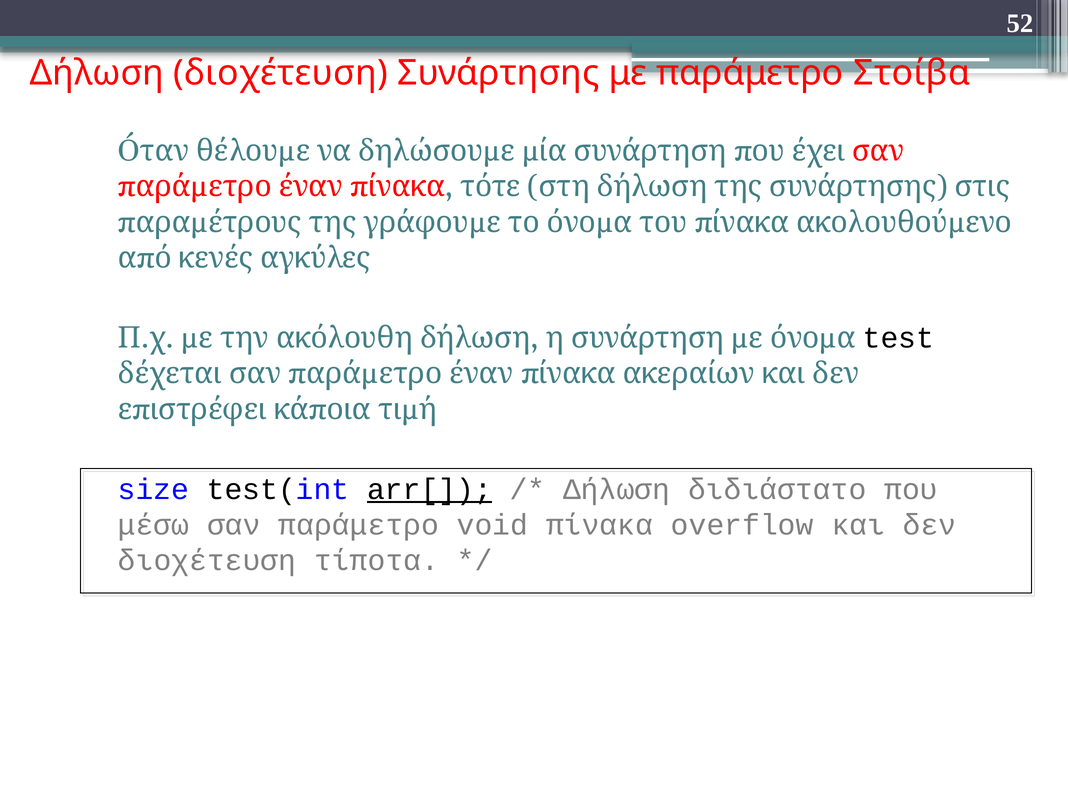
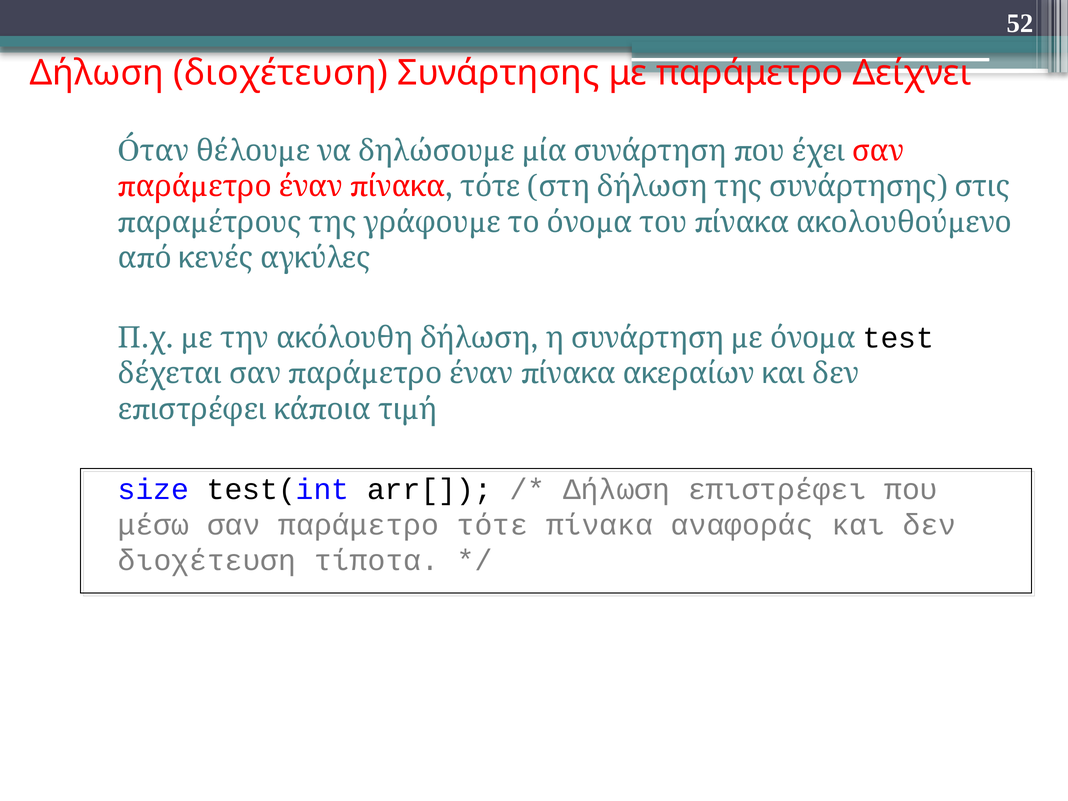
Στοίβα: Στοίβα -> Δείχνει (912, 73)
arr[ underline: present -> none (429, 489)
διδιάστατο: διδιάστατο -> επιστρέφει (777, 489)
παράμετρο void: void -> τότε (492, 525)
overflow: overflow -> αναφοράς (742, 525)
